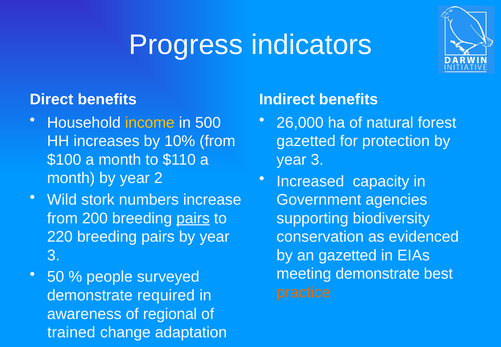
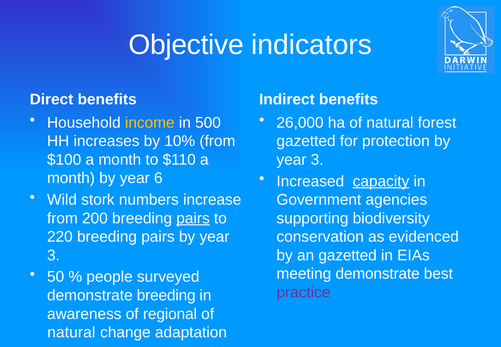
Progress: Progress -> Objective (186, 45)
2: 2 -> 6 (158, 178)
capacity underline: none -> present (381, 181)
practice colour: orange -> purple (303, 292)
demonstrate required: required -> breeding (166, 295)
trained: trained -> natural (71, 332)
